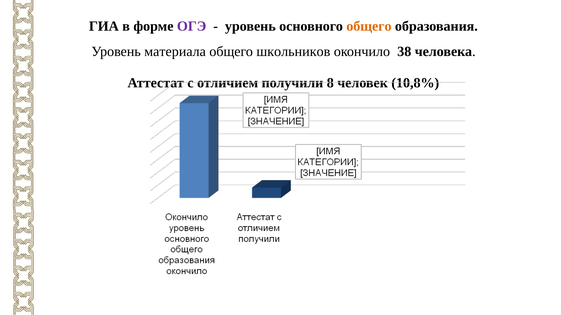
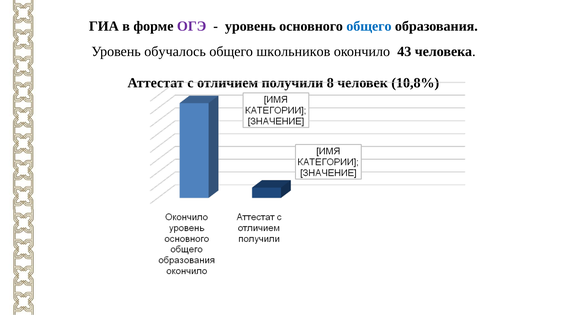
общего colour: orange -> blue (369, 26)
материала: материала -> обучалось (175, 51)
38: 38 -> 43 (404, 51)
